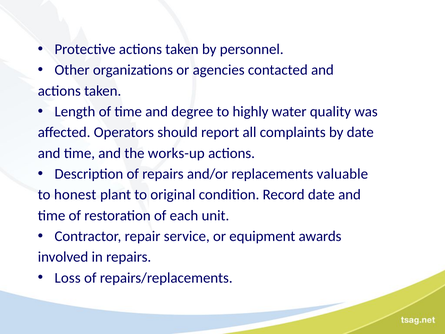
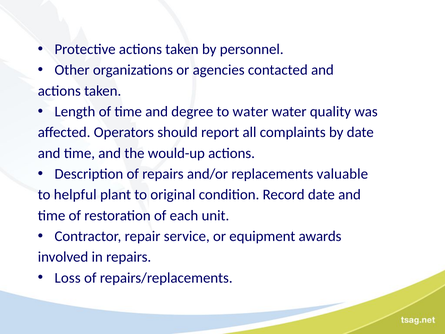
to highly: highly -> water (250, 112)
works-up: works-up -> would-up (176, 153)
honest: honest -> helpful (75, 195)
